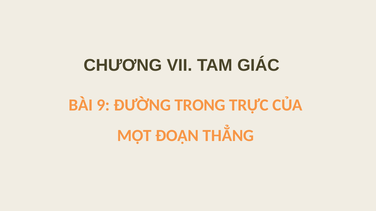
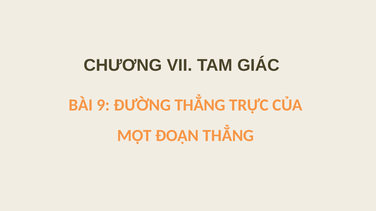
ĐƯỜNG TRONG: TRONG -> THẲNG (200, 105)
